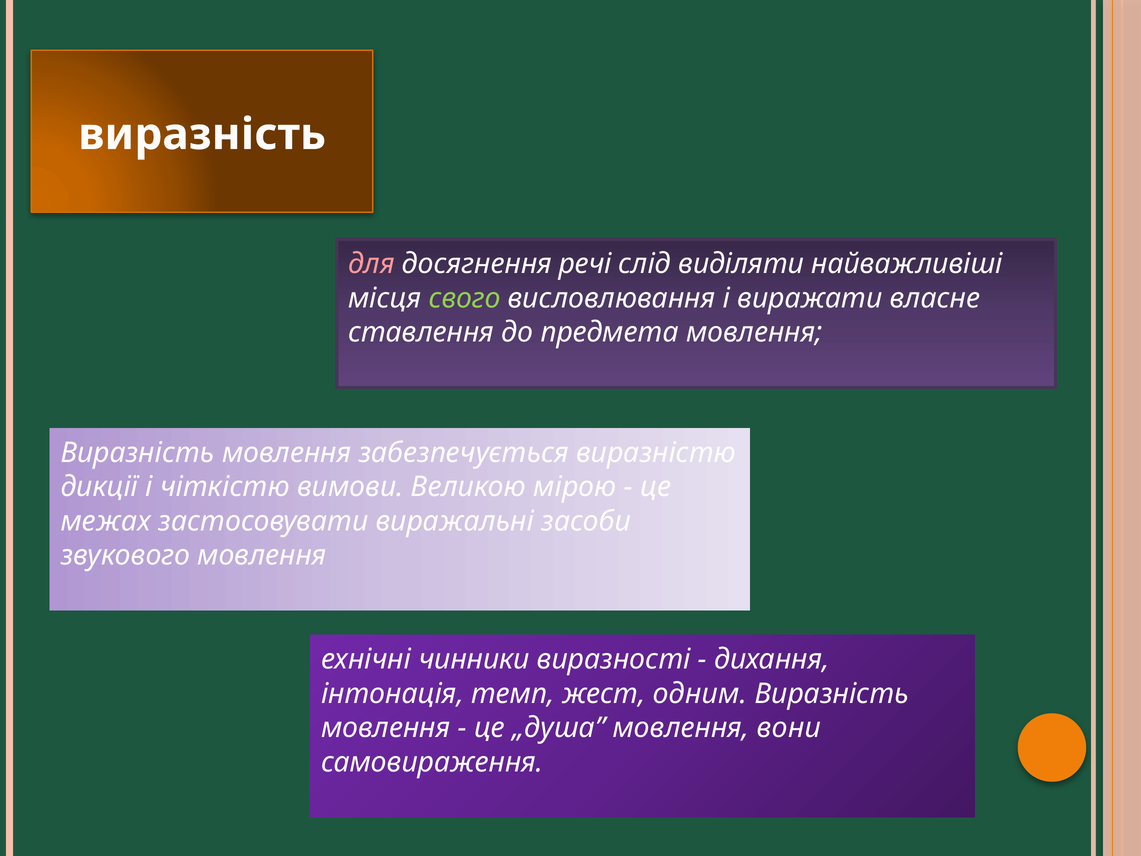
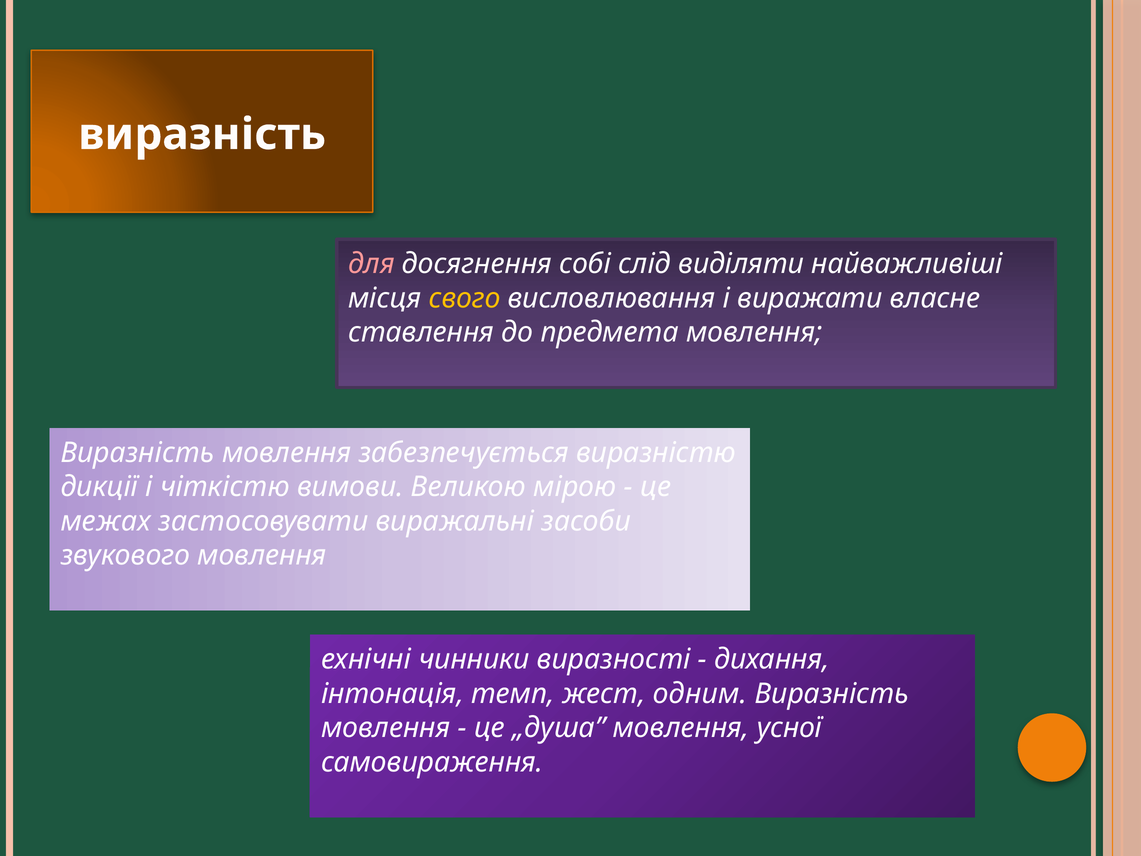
речі: речі -> собі (585, 264)
свого colour: light green -> yellow (465, 298)
вони: вони -> усної (789, 728)
